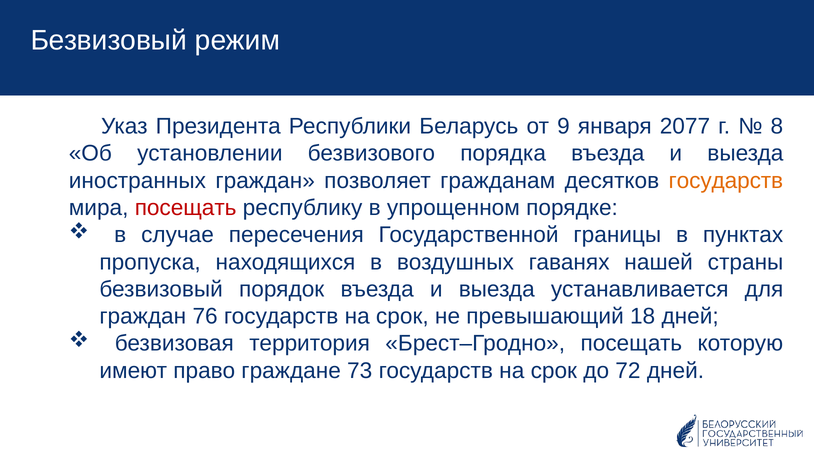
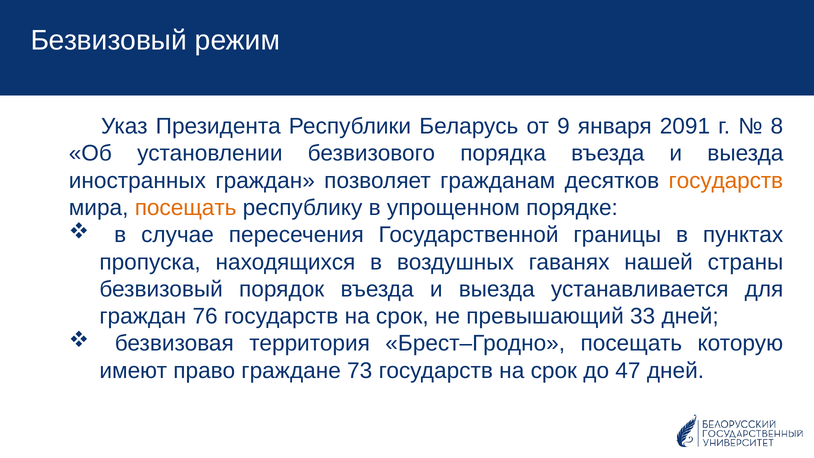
2077: 2077 -> 2091 (685, 126)
посещать colour: red -> orange (186, 208)
18: 18 -> 33 (643, 316)
72: 72 -> 47 (628, 371)
